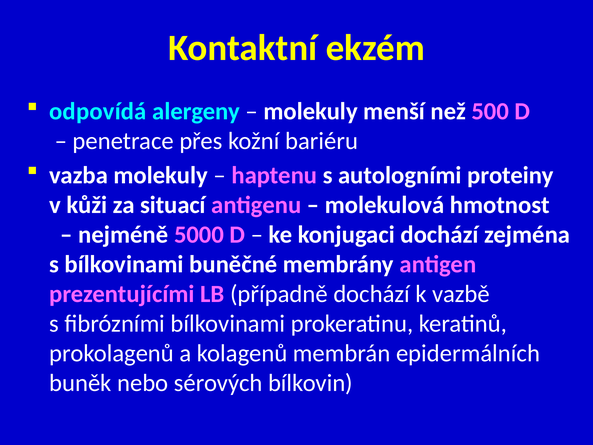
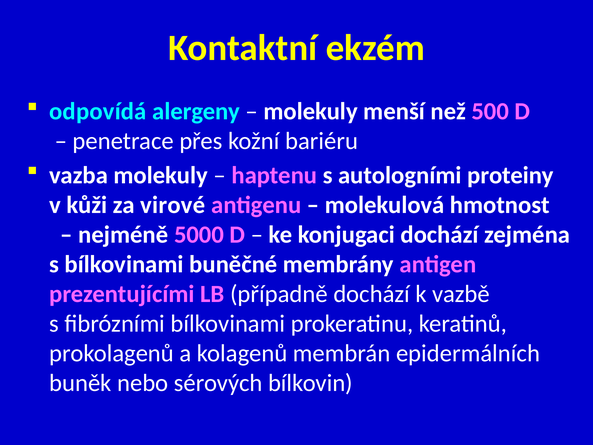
situací: situací -> virové (173, 205)
